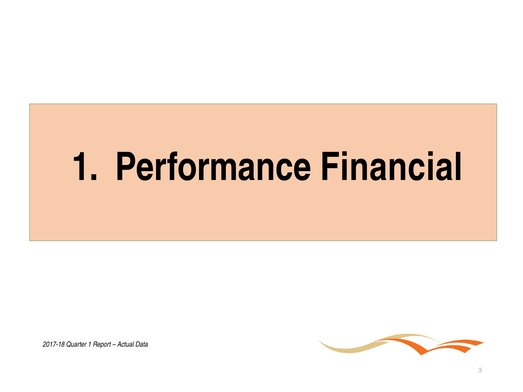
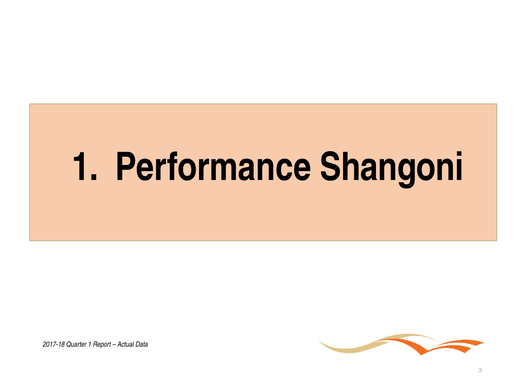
Financial: Financial -> Shangoni (392, 167)
